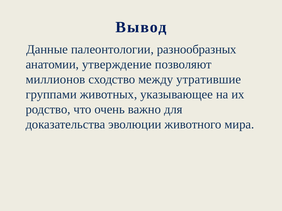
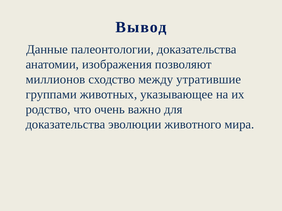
палеонтологии разнообразных: разнообразных -> доказательства (197, 49)
утверждение: утверждение -> изображения (117, 65)
